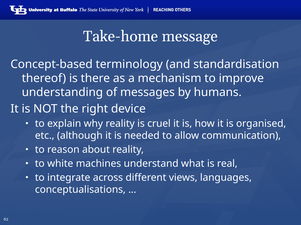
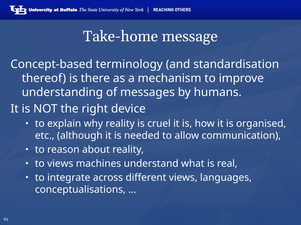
to white: white -> views (60, 164)
